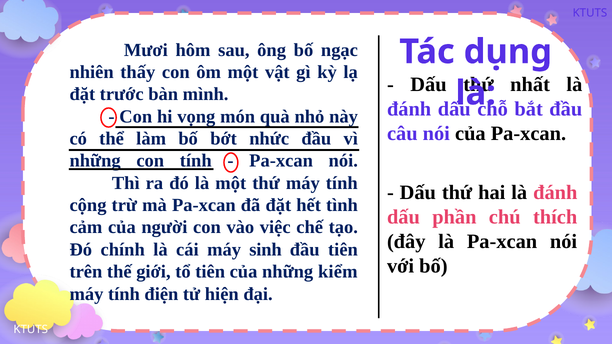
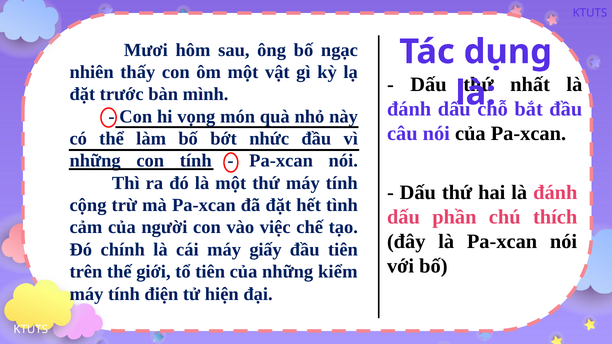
sinh: sinh -> giấy (266, 250)
